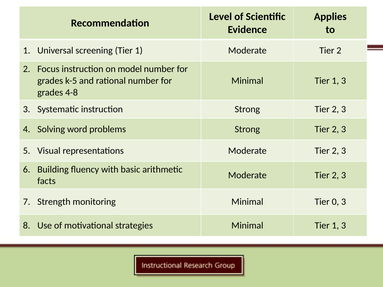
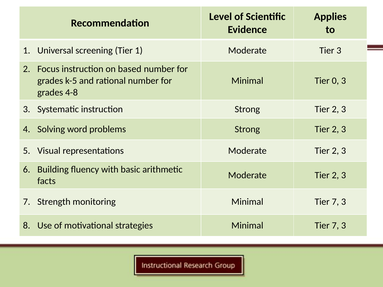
1 Moderate Tier 2: 2 -> 3 (339, 51)
model: model -> based (130, 69)
1: 1 -> 0 (335, 81)
monitoring Minimal Tier 0: 0 -> 7 (335, 202)
strategies Minimal Tier 1: 1 -> 7 (335, 226)
